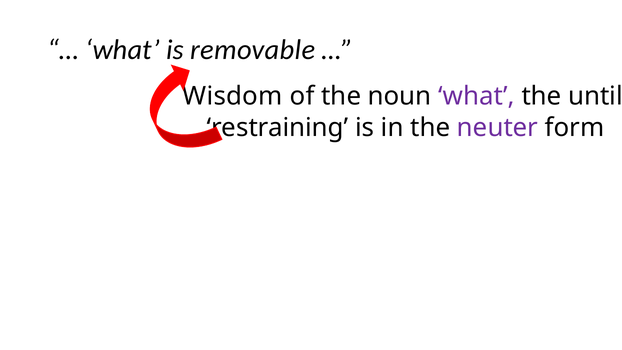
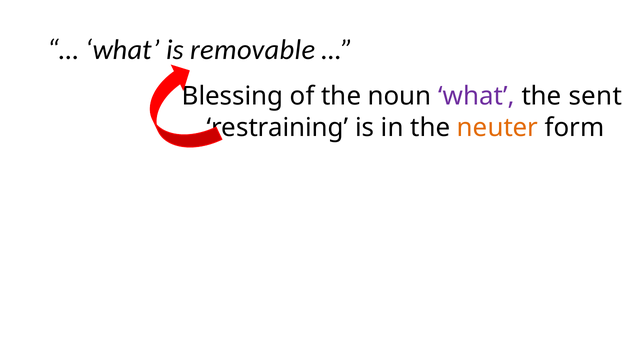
Wisdom: Wisdom -> Blessing (233, 96)
until: until -> sent (595, 96)
neuter colour: purple -> orange (498, 127)
